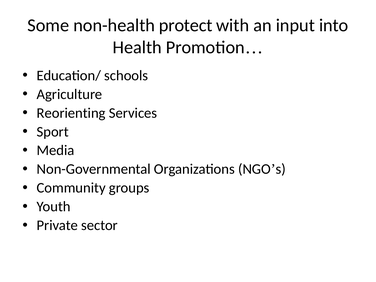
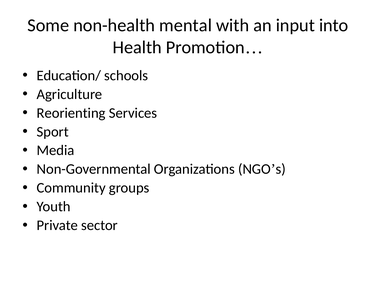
protect: protect -> mental (186, 25)
